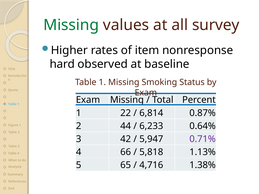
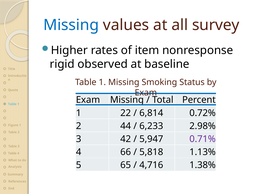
Missing colour: green -> blue (71, 25)
hard: hard -> rigid (62, 64)
0.87%: 0.87% -> 0.72% (203, 113)
0.64%: 0.64% -> 2.98% (203, 126)
